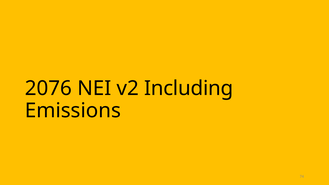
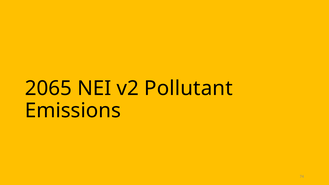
2076: 2076 -> 2065 (48, 88)
Including: Including -> Pollutant (189, 88)
